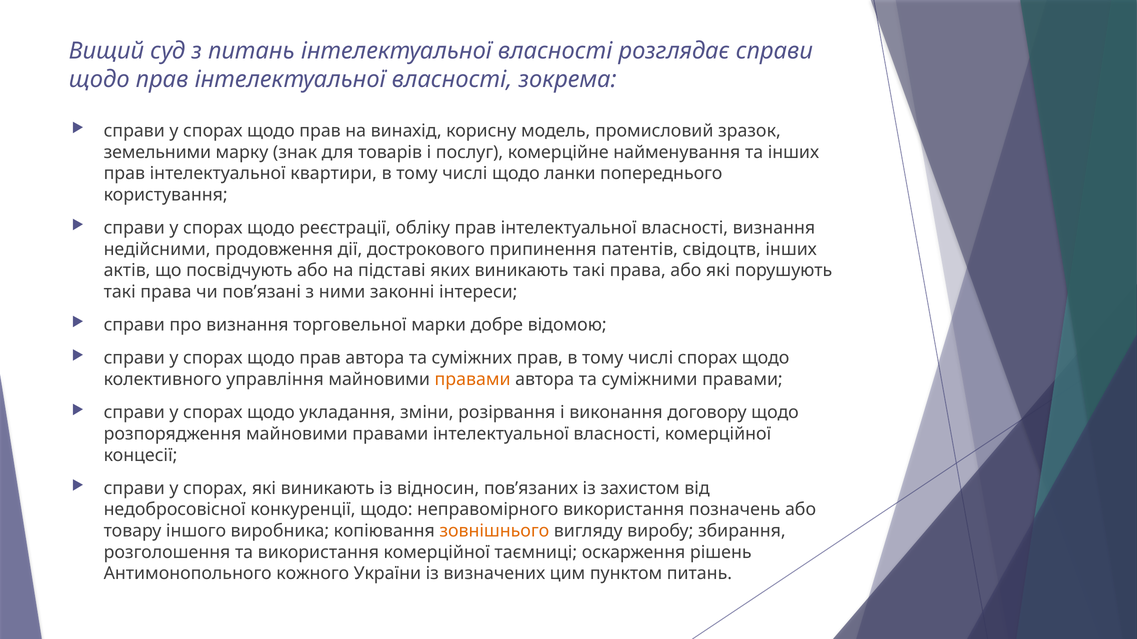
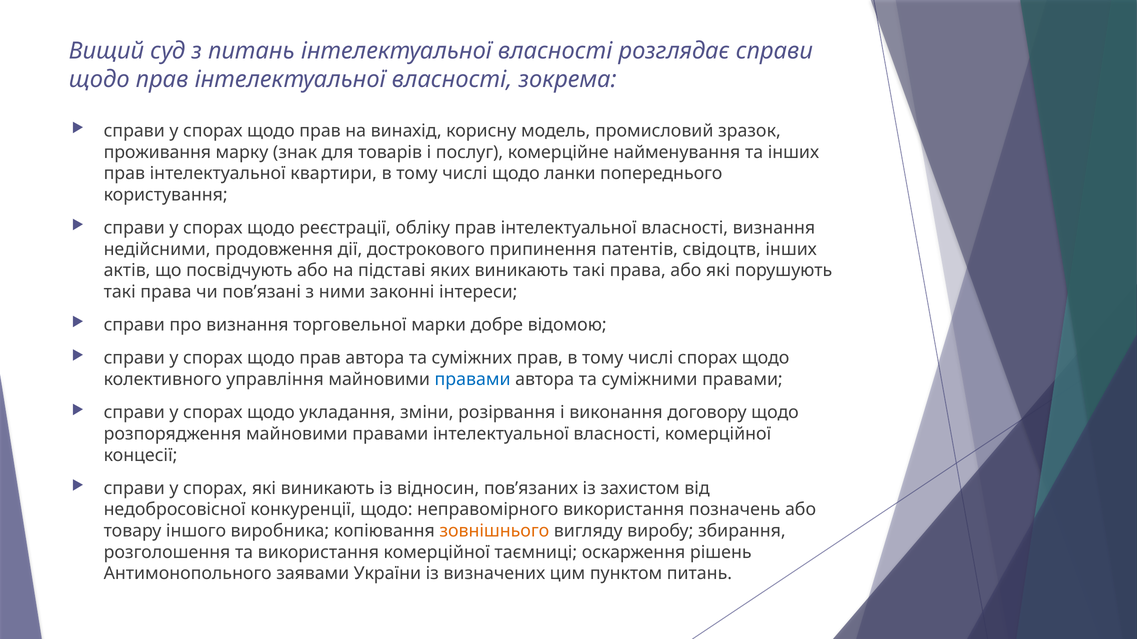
земельними: земельними -> проживання (157, 152)
правами colour: orange -> blue (473, 380)
кожного: кожного -> заявами (313, 574)
